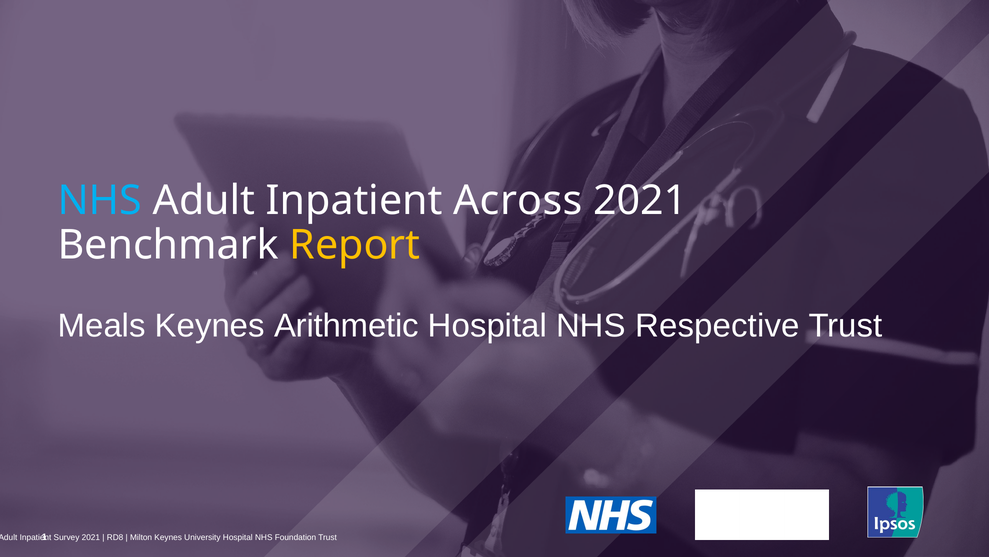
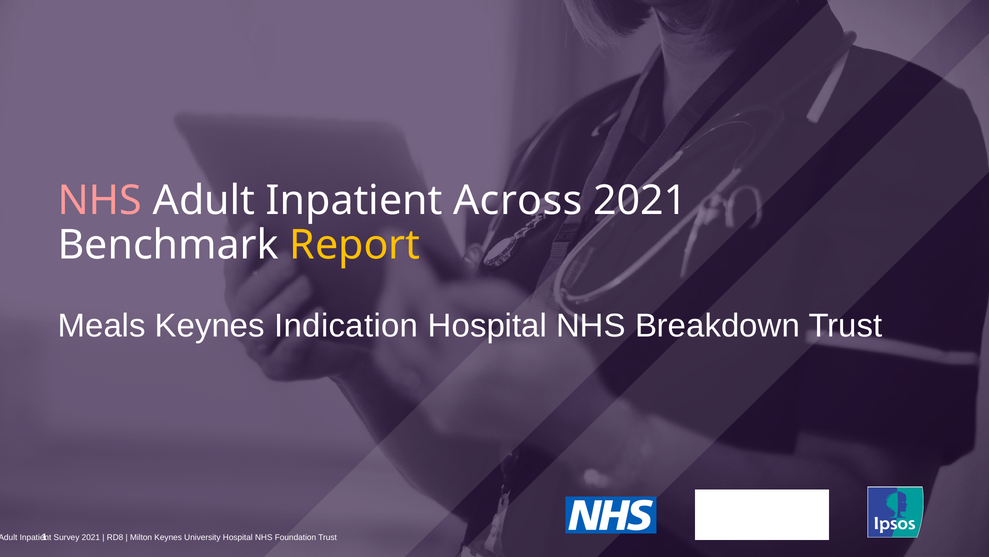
NHS colour: light blue -> pink (100, 201)
Arithmetic: Arithmetic -> Indication (346, 326)
Respective: Respective -> Breakdown (717, 326)
